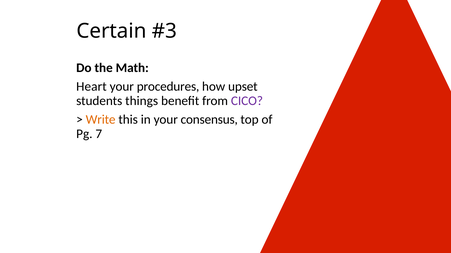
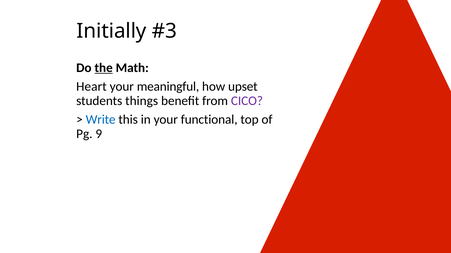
Certain: Certain -> Initially (112, 31)
the underline: none -> present (104, 68)
procedures: procedures -> meaningful (168, 87)
Write colour: orange -> blue (101, 120)
consensus: consensus -> functional (209, 120)
7: 7 -> 9 (99, 134)
